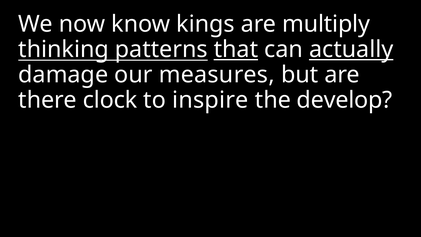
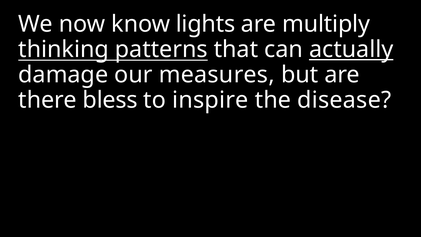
kings: kings -> lights (206, 24)
that underline: present -> none (236, 49)
clock: clock -> bless (110, 100)
develop: develop -> disease (344, 100)
